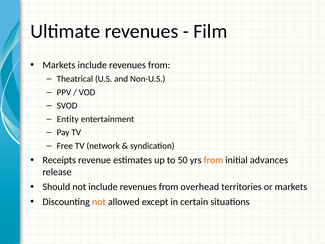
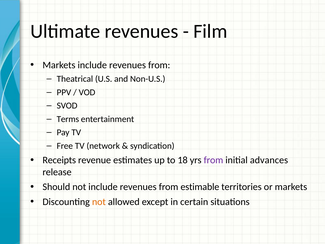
Entity: Entity -> Terms (68, 119)
50: 50 -> 18 (183, 160)
from colour: orange -> purple (213, 160)
overhead: overhead -> estimable (200, 187)
